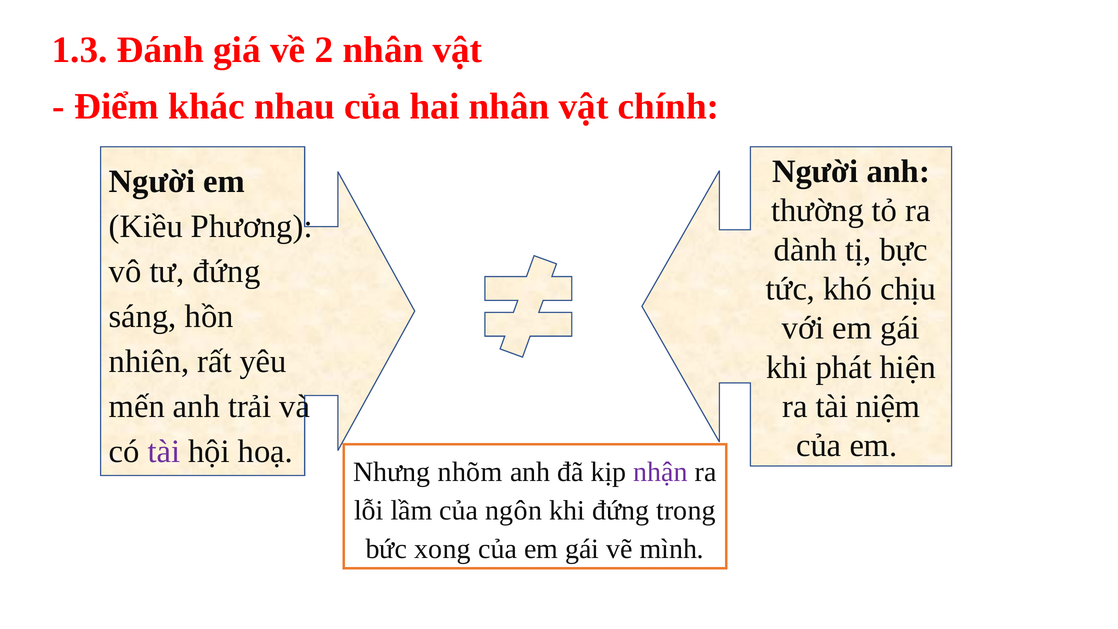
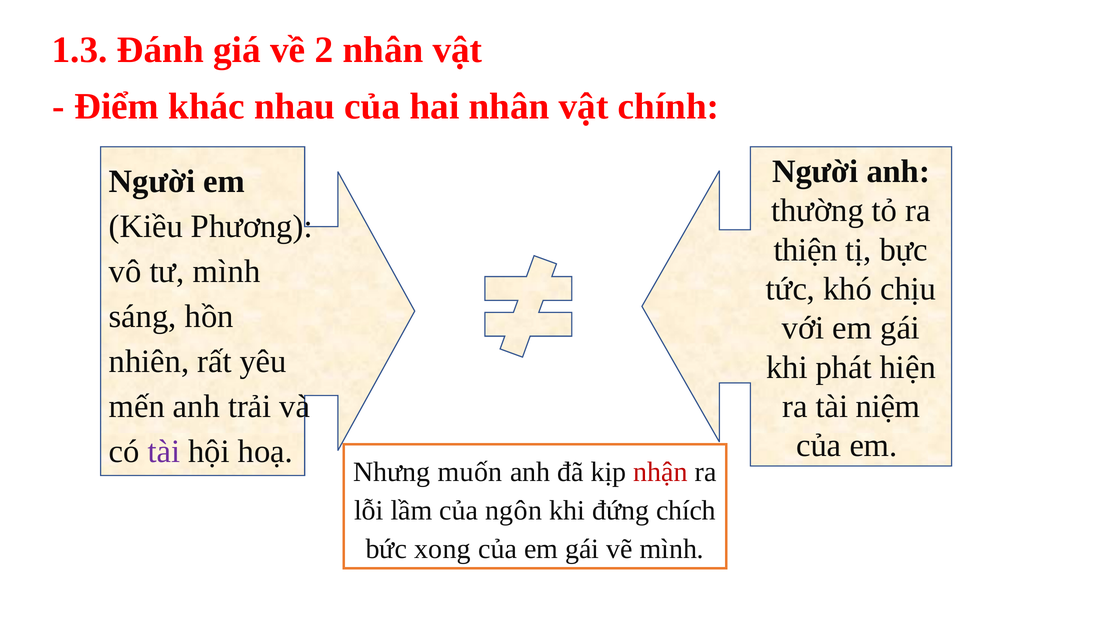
dành: dành -> thiện (806, 250)
tư đứng: đứng -> mình (227, 271)
nhõm: nhõm -> muốn (470, 472)
nhận colour: purple -> red (661, 472)
trong: trong -> chích (686, 511)
